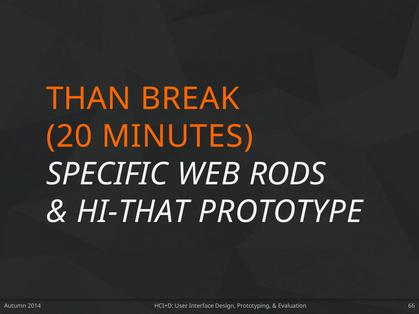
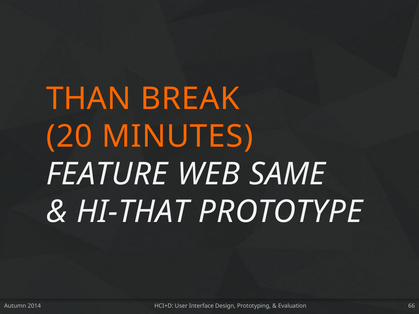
SPECIFIC: SPECIFIC -> FEATURE (107, 174)
RODS: RODS -> SAME (287, 174)
